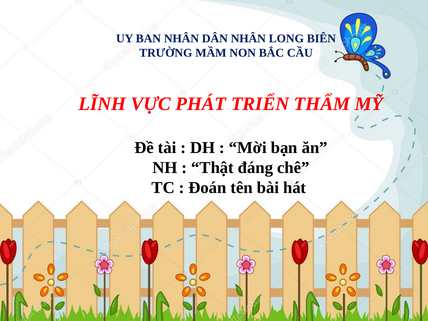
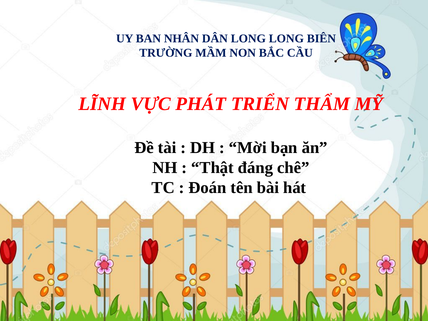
DÂN NHÂN: NHÂN -> LONG (248, 39)
